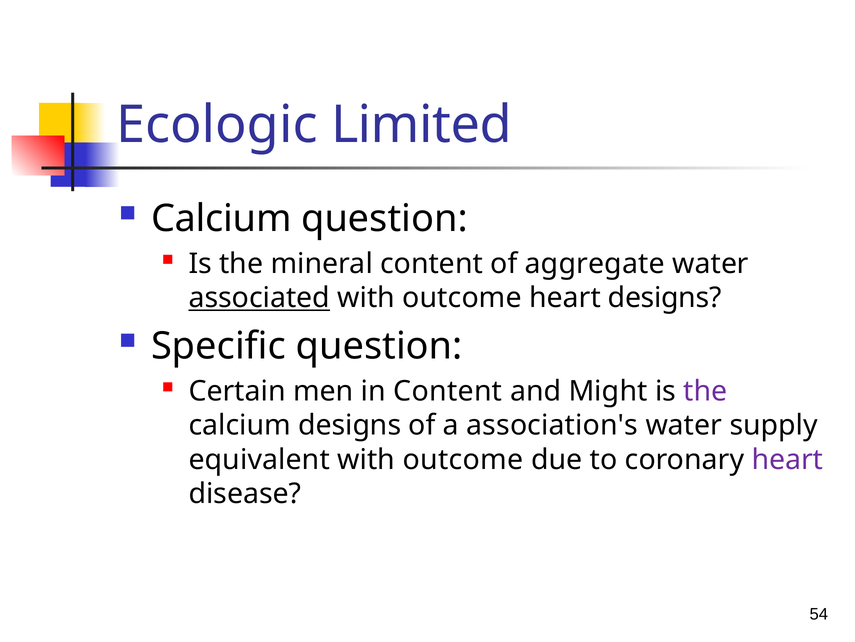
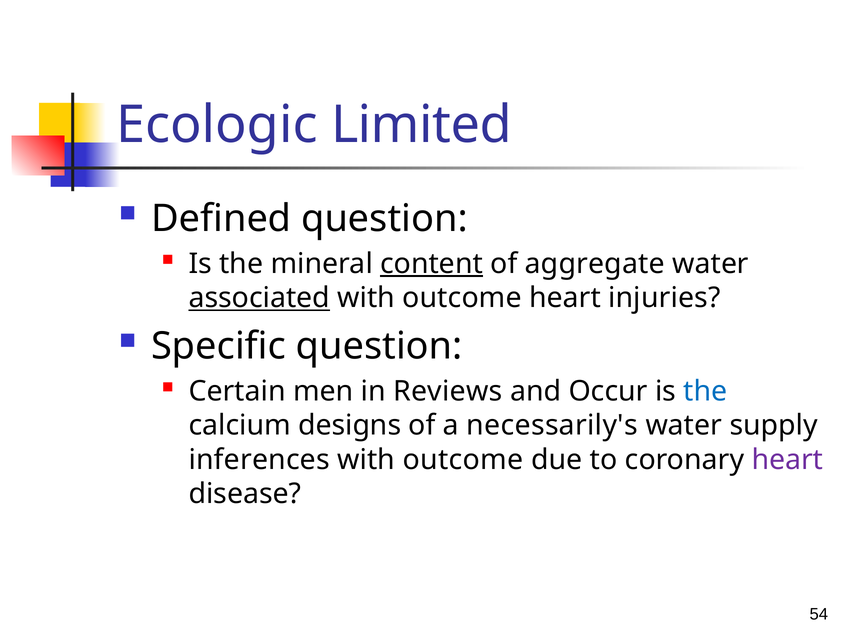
Calcium: Calcium -> Defined (221, 218)
content underline: none -> present (432, 263)
heart designs: designs -> injuries (664, 298)
in Content: Content -> Reviews (448, 391)
Might: Might -> Occur (608, 391)
the colour: purple -> blue (705, 391)
association's: association's -> necessarily's (552, 425)
equivalent: equivalent -> inferences (259, 459)
